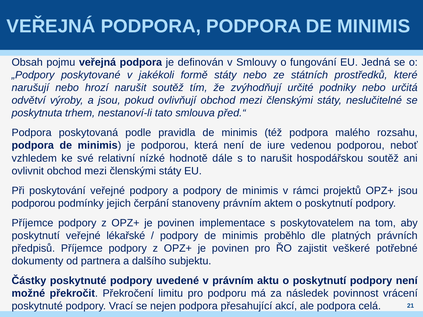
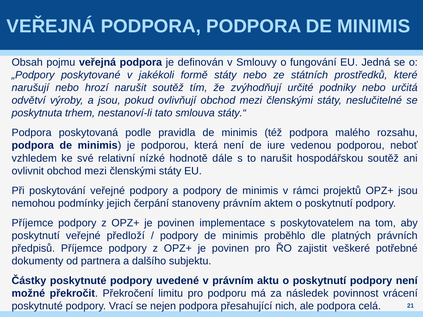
před.“: před.“ -> státy.“ (232, 113)
podporou: podporou -> nemohou (33, 203)
lékařské: lékařské -> předloží (126, 236)
akcí: akcí -> nich (286, 306)
